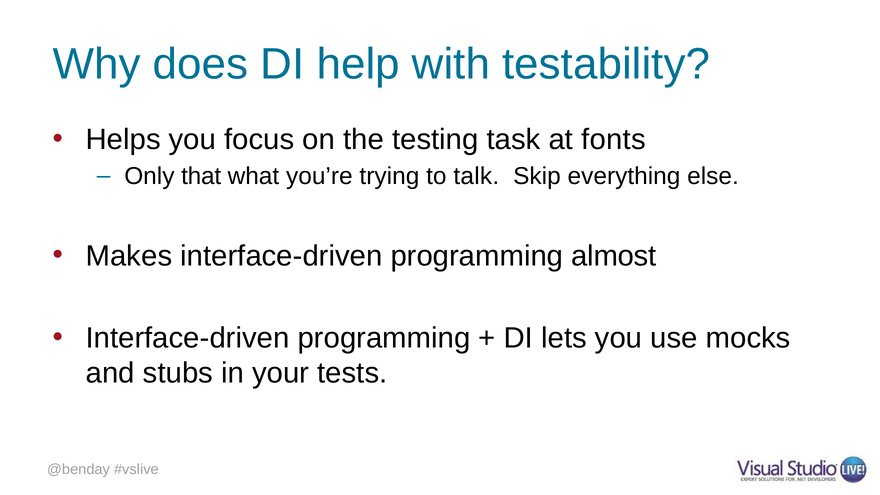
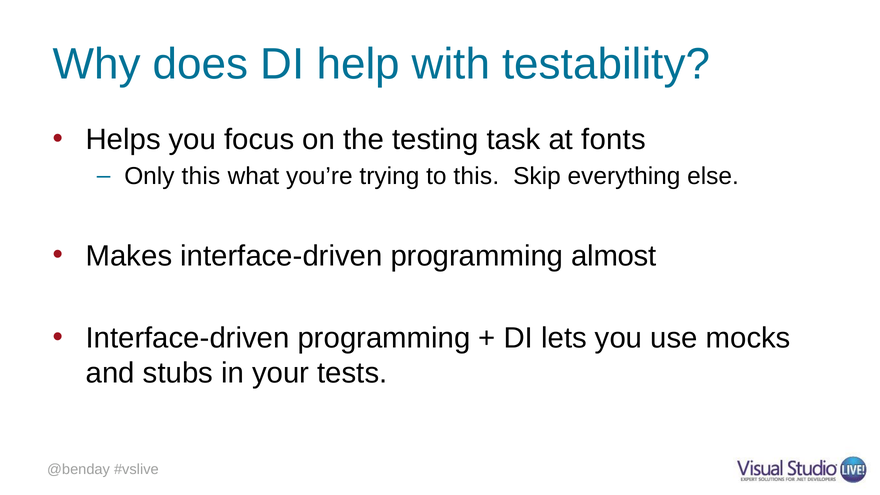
Only that: that -> this (201, 176)
to talk: talk -> this (476, 176)
